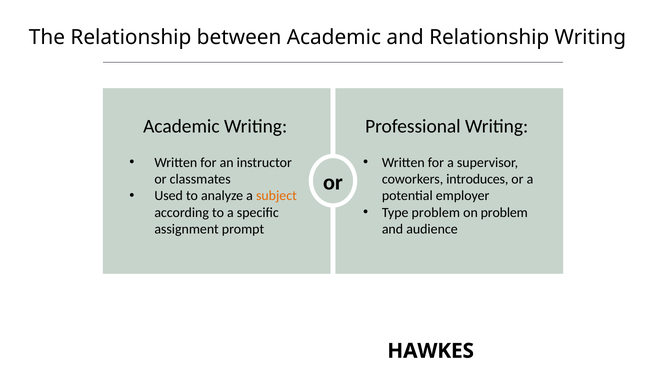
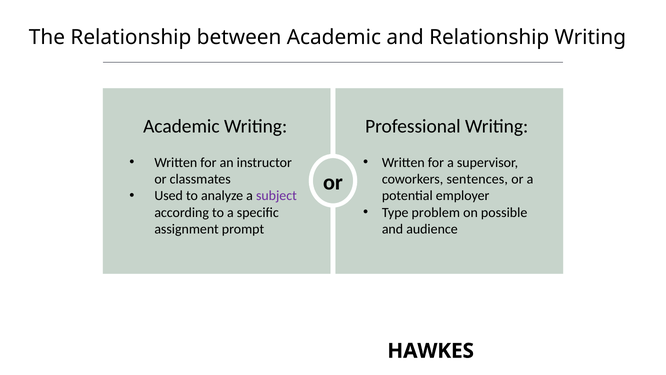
introduces: introduces -> sentences (477, 179)
subject colour: orange -> purple (276, 196)
on problem: problem -> possible (504, 212)
